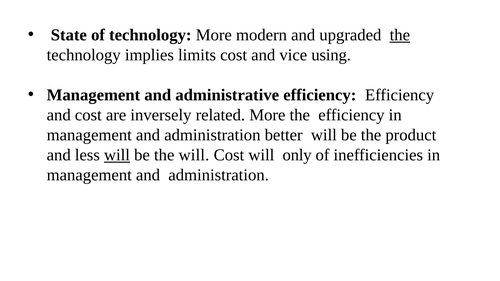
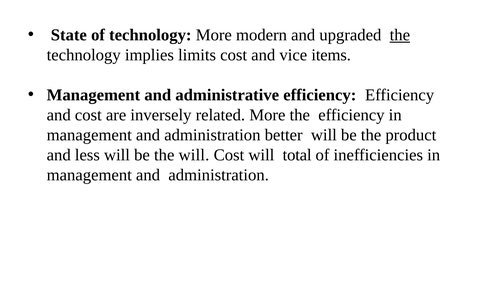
using: using -> items (331, 55)
will underline: present -> none (117, 155)
only: only -> total (297, 155)
